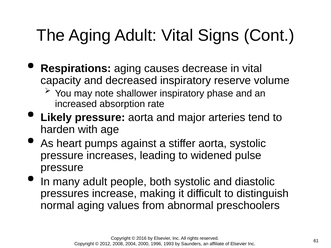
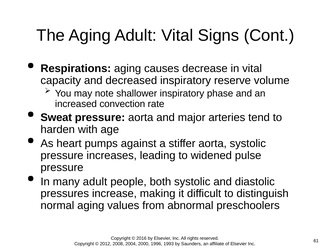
absorption: absorption -> convection (122, 104)
Likely: Likely -> Sweat (56, 118)
